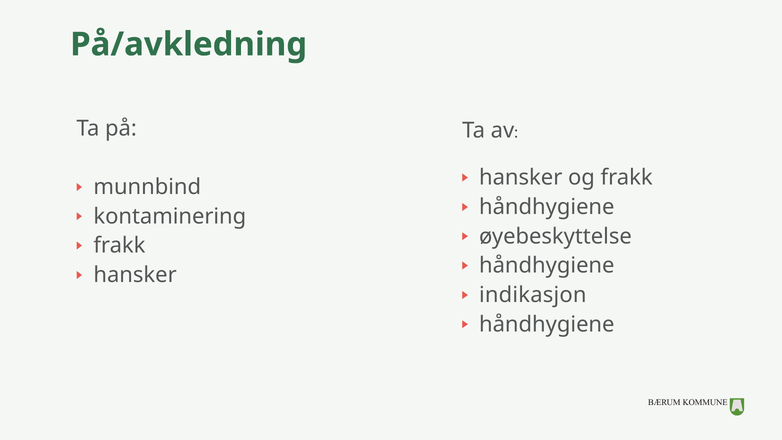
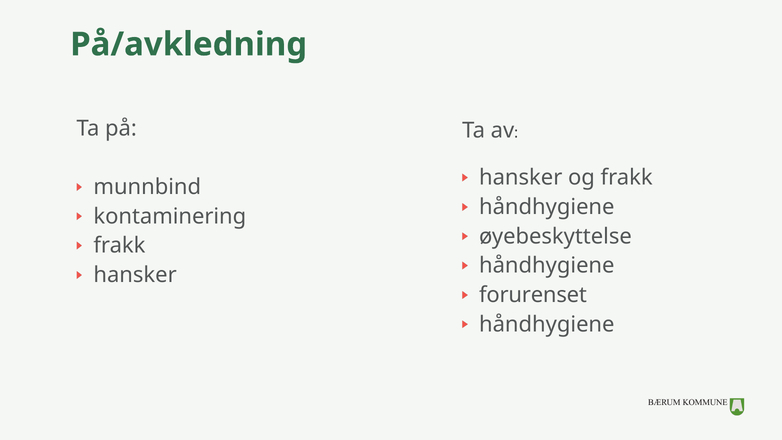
indikasjon: indikasjon -> forurenset (533, 295)
